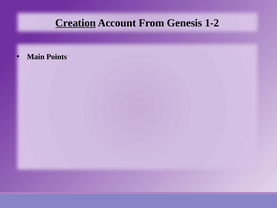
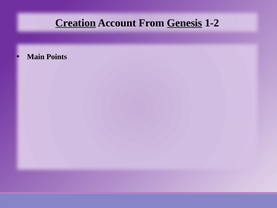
Genesis underline: none -> present (185, 23)
